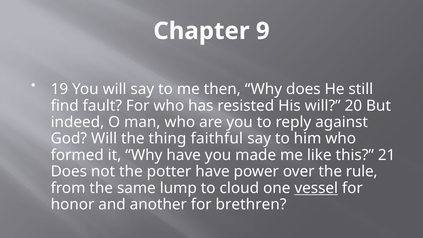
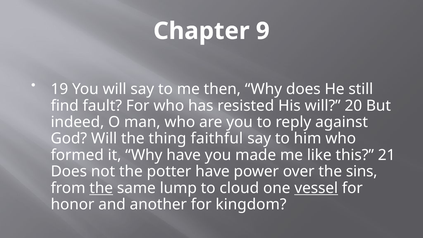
rule: rule -> sins (362, 172)
the underline: none -> present (101, 188)
brethren: brethren -> kingdom (251, 205)
